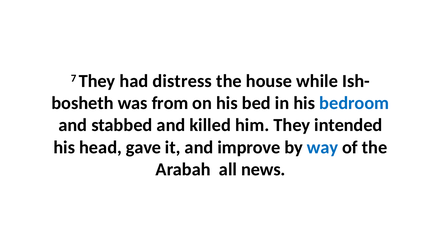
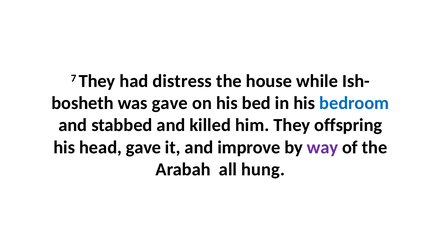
was from: from -> gave (170, 103)
intended: intended -> offspring (348, 125)
way colour: blue -> purple (323, 147)
news: news -> hung (263, 169)
